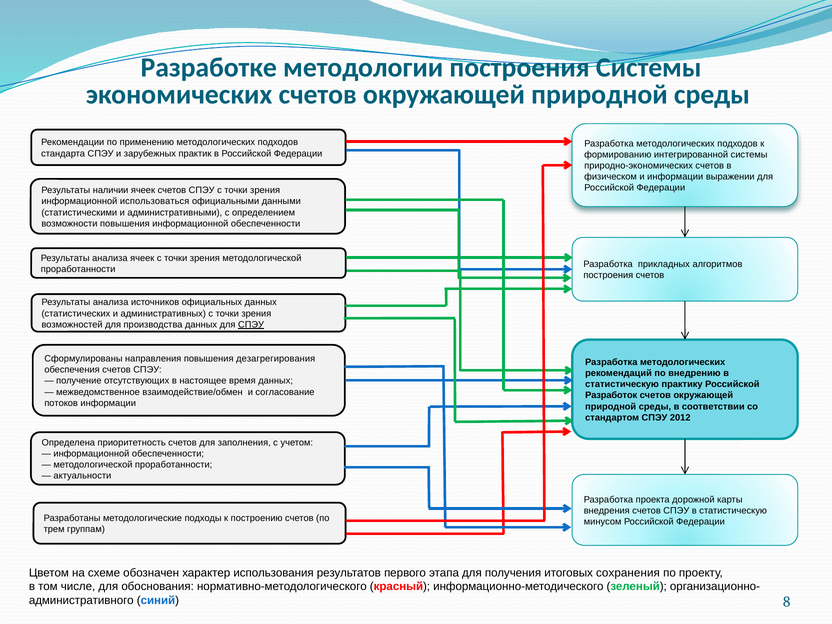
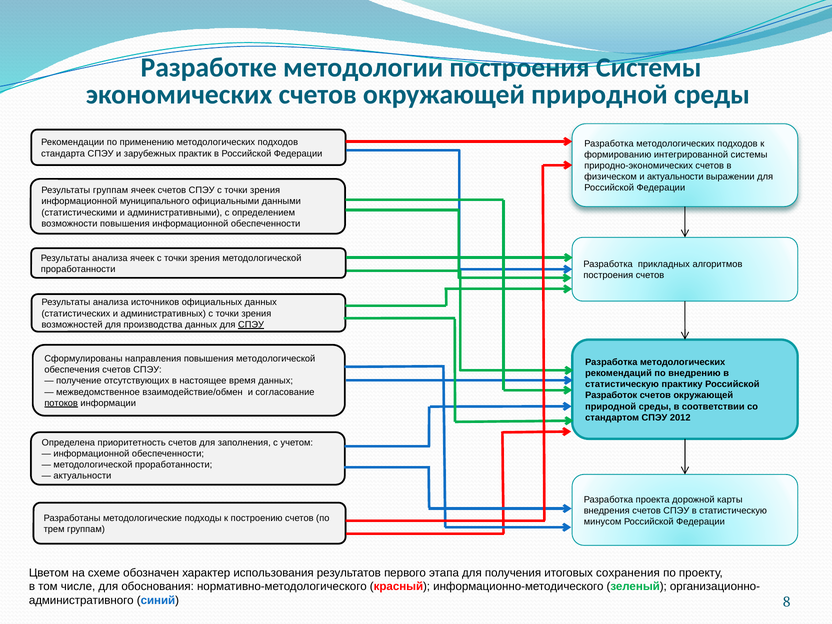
и информации: информации -> актуальности (675, 177)
Результаты наличии: наличии -> группам (111, 190)
использоваться: использоваться -> муниципального (155, 201)
повышения дезагрегирования: дезагрегирования -> методологической (276, 359)
потоков underline: none -> present (61, 403)
